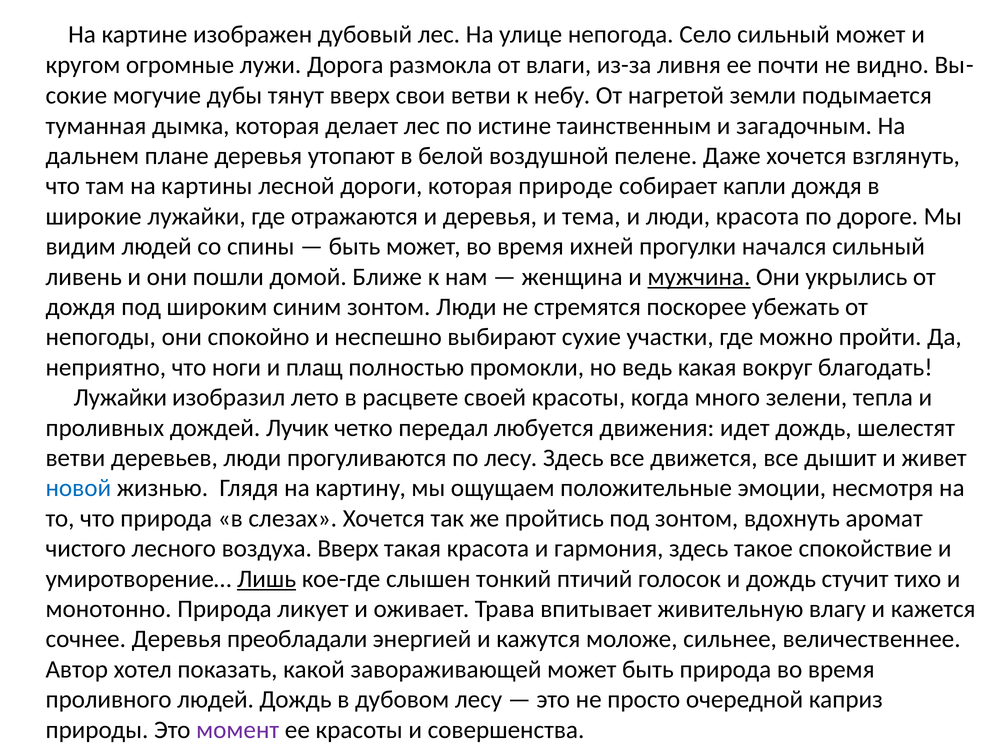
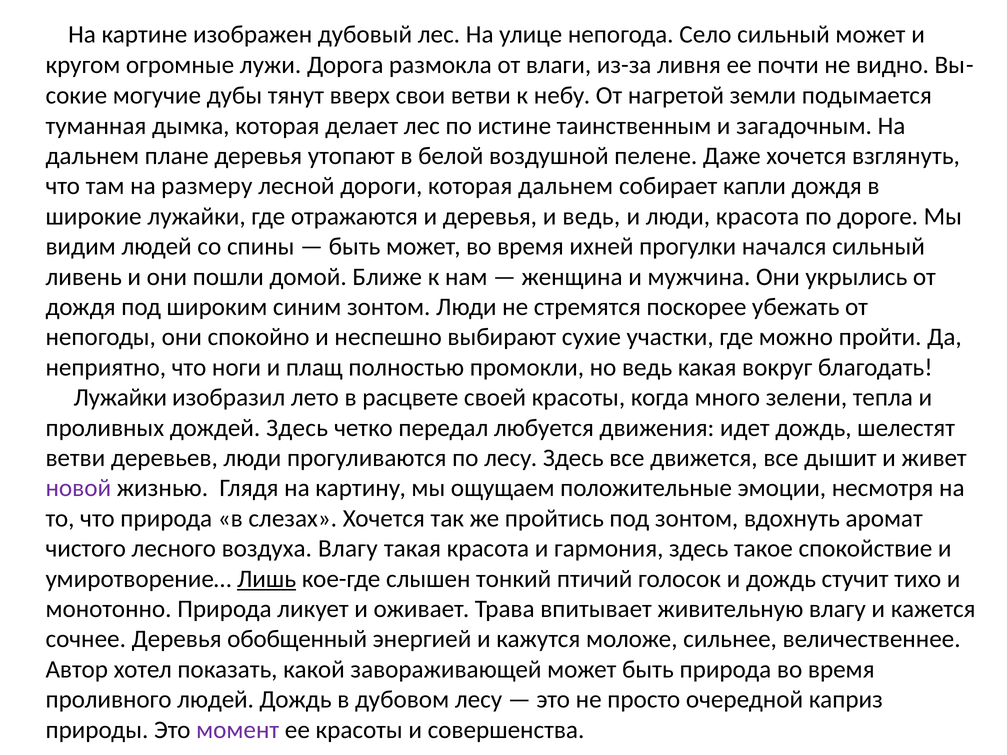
картины: картины -> размеру (207, 186)
которая природе: природе -> дальнем (566, 186)
и тема: тема -> ведь (591, 216)
мужчина underline: present -> none (699, 277)
дождей Лучик: Лучик -> Здесь (297, 428)
новой colour: blue -> purple (78, 488)
воздуха Вверх: Вверх -> Влагу (348, 549)
преобладали: преобладали -> обобщенный (297, 639)
